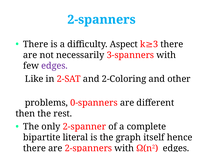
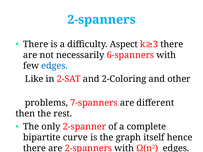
3-spanners: 3-spanners -> 6-spanners (130, 55)
edges colour: purple -> blue (55, 66)
0-spanners: 0-spanners -> 7-spanners (94, 103)
literal: literal -> curve (75, 138)
